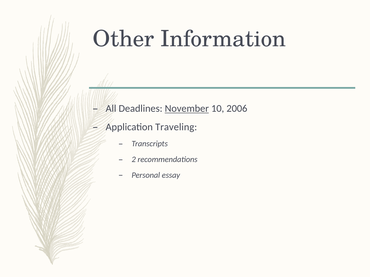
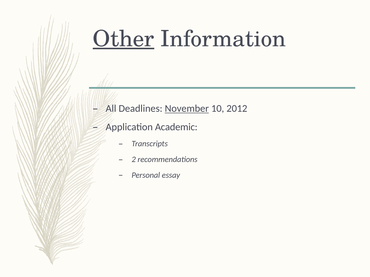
Other underline: none -> present (123, 39)
2006: 2006 -> 2012 (237, 109)
Traveling: Traveling -> Academic (176, 127)
